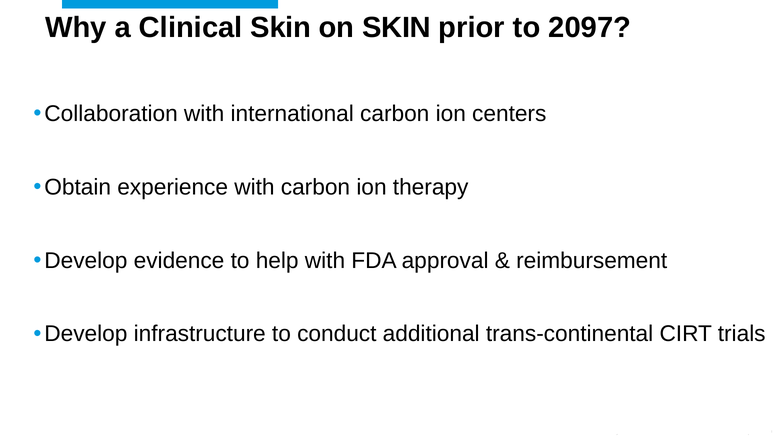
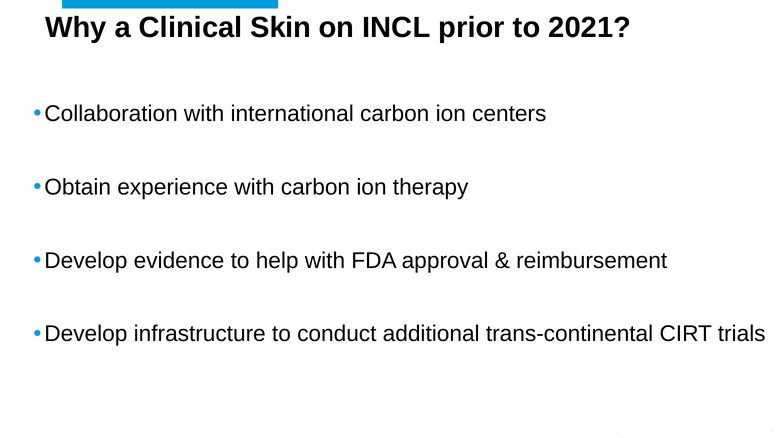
on SKIN: SKIN -> INCL (396, 27)
2097: 2097 -> 2021 (590, 27)
